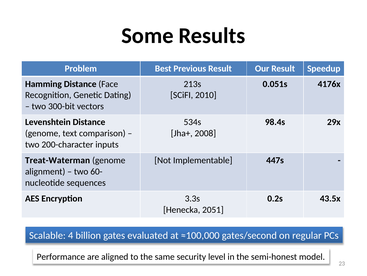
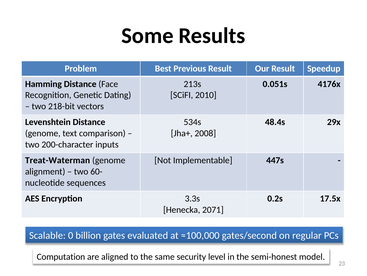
300-bit: 300-bit -> 218-bit (61, 106)
98.4s: 98.4s -> 48.4s (275, 122)
43.5x: 43.5x -> 17.5x (330, 198)
2051: 2051 -> 2071 (213, 209)
4: 4 -> 0 (71, 235)
Performance: Performance -> Computation (61, 256)
